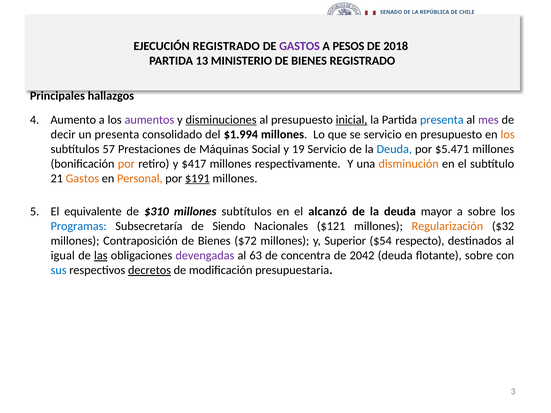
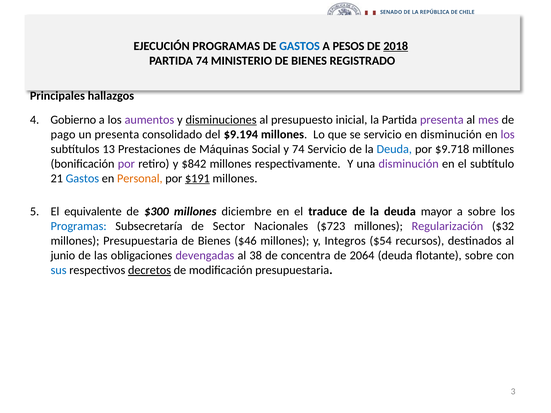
EJECUCIÓN REGISTRADO: REGISTRADO -> PROGRAMAS (226, 46)
GASTOS colour: purple -> blue (300, 46)
2018 underline: none -> present (396, 46)
PARTIDA 13: 13 -> 74 (202, 61)
Aumento: Aumento -> Gobierno (73, 120)
inicial underline: present -> none (352, 120)
presenta colour: blue -> purple (442, 120)
decir: decir -> pago (63, 135)
$1.994: $1.994 -> $9.194 (241, 135)
en presupuesto: presupuesto -> disminución (451, 135)
los colour: orange -> purple (508, 135)
57: 57 -> 13 (109, 149)
y 19: 19 -> 74 (298, 149)
$5.471: $5.471 -> $9.718 (452, 149)
por colour: orange -> purple (126, 164)
$417: $417 -> $842 (194, 164)
disminución colour: orange -> purple (409, 164)
Gastos colour: orange -> blue (82, 179)
$310: $310 -> $300 (157, 212)
millones subtítulos: subtítulos -> diciembre (247, 212)
alcanzó: alcanzó -> traduce (328, 212)
Siendo: Siendo -> Sector (229, 226)
$121: $121 -> $723 (331, 226)
Regularización colour: orange -> purple (447, 226)
millones Contraposición: Contraposición -> Presupuestaria (140, 241)
$72: $72 -> $46 (246, 241)
Superior: Superior -> Integros (345, 241)
respecto: respecto -> recursos (420, 241)
igual: igual -> junio (63, 256)
las underline: present -> none (101, 256)
63: 63 -> 38 (256, 256)
2042: 2042 -> 2064 (362, 256)
